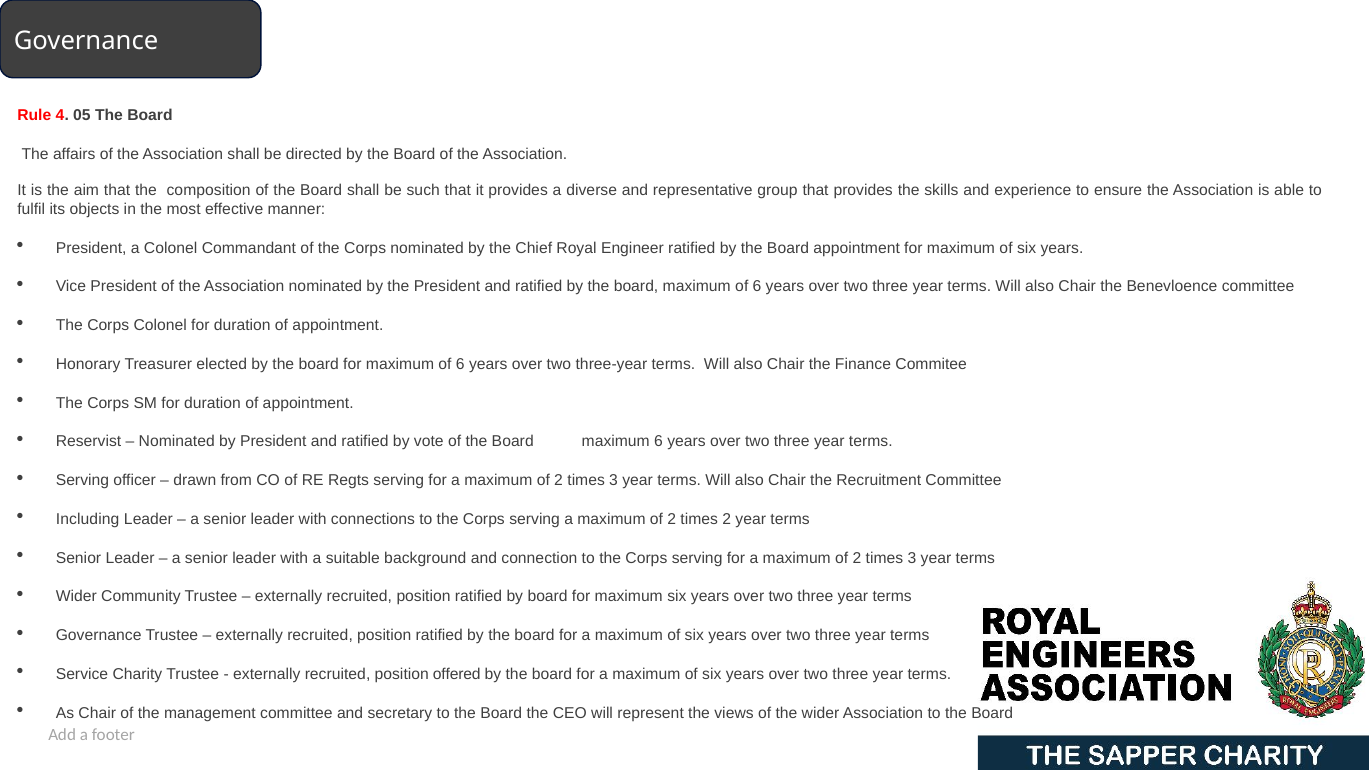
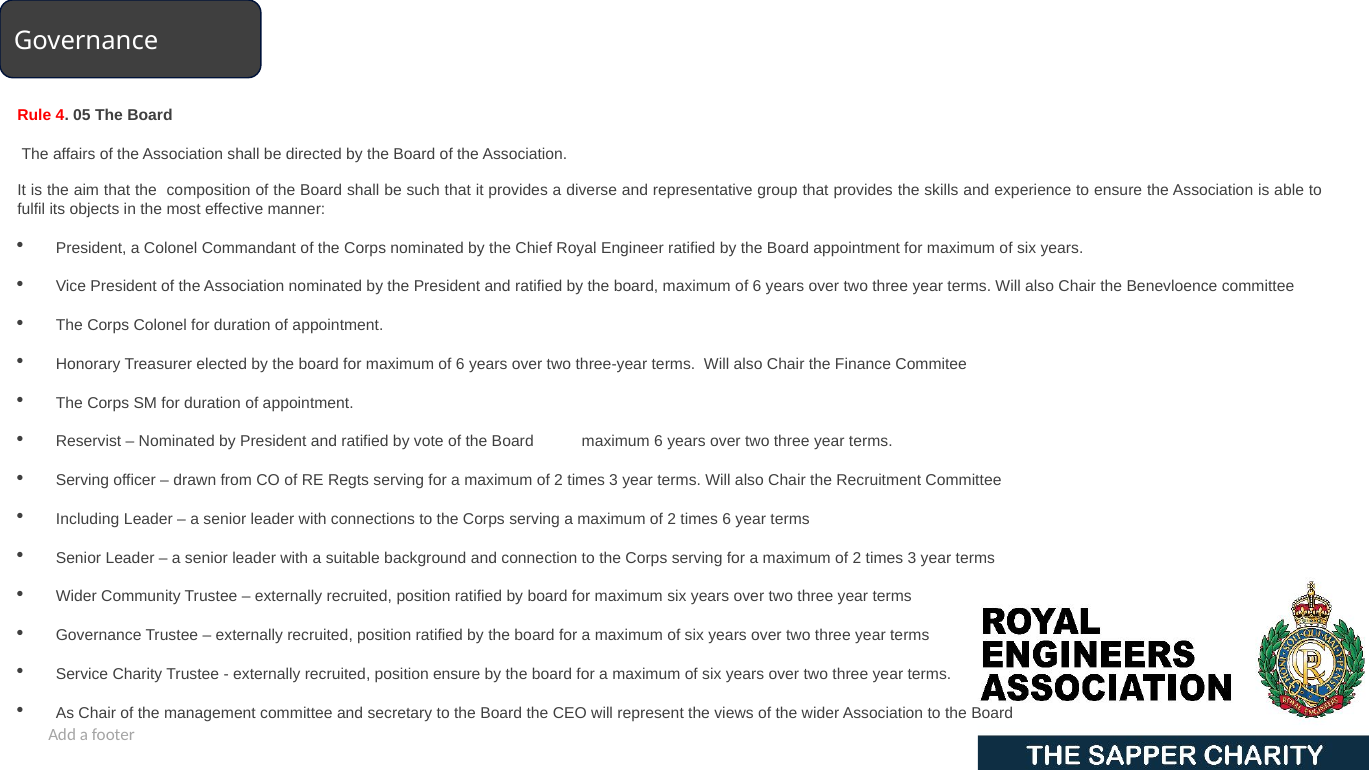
times 2: 2 -> 6 (727, 519)
position offered: offered -> ensure (457, 674)
